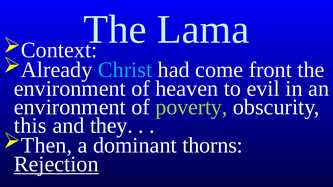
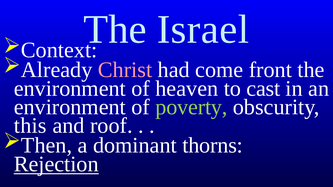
Lama: Lama -> Israel (203, 30)
Christ colour: light blue -> pink (125, 70)
evil: evil -> cast (263, 89)
they: they -> roof (111, 126)
